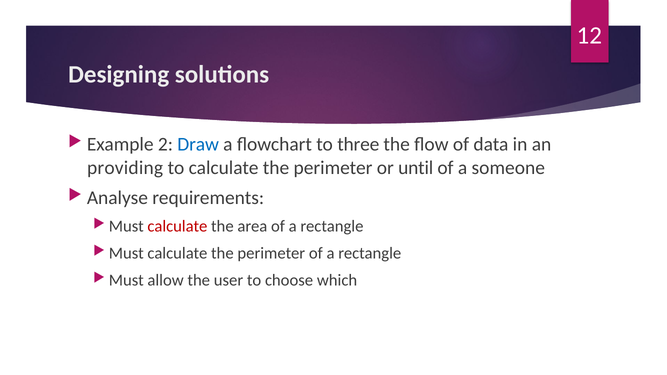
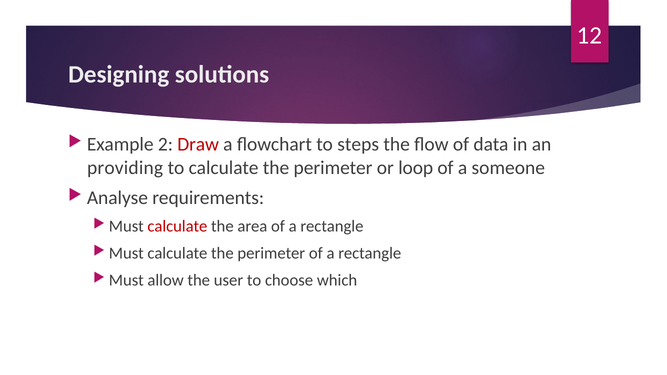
Draw colour: blue -> red (198, 144)
three: three -> steps (358, 144)
until: until -> loop (416, 168)
